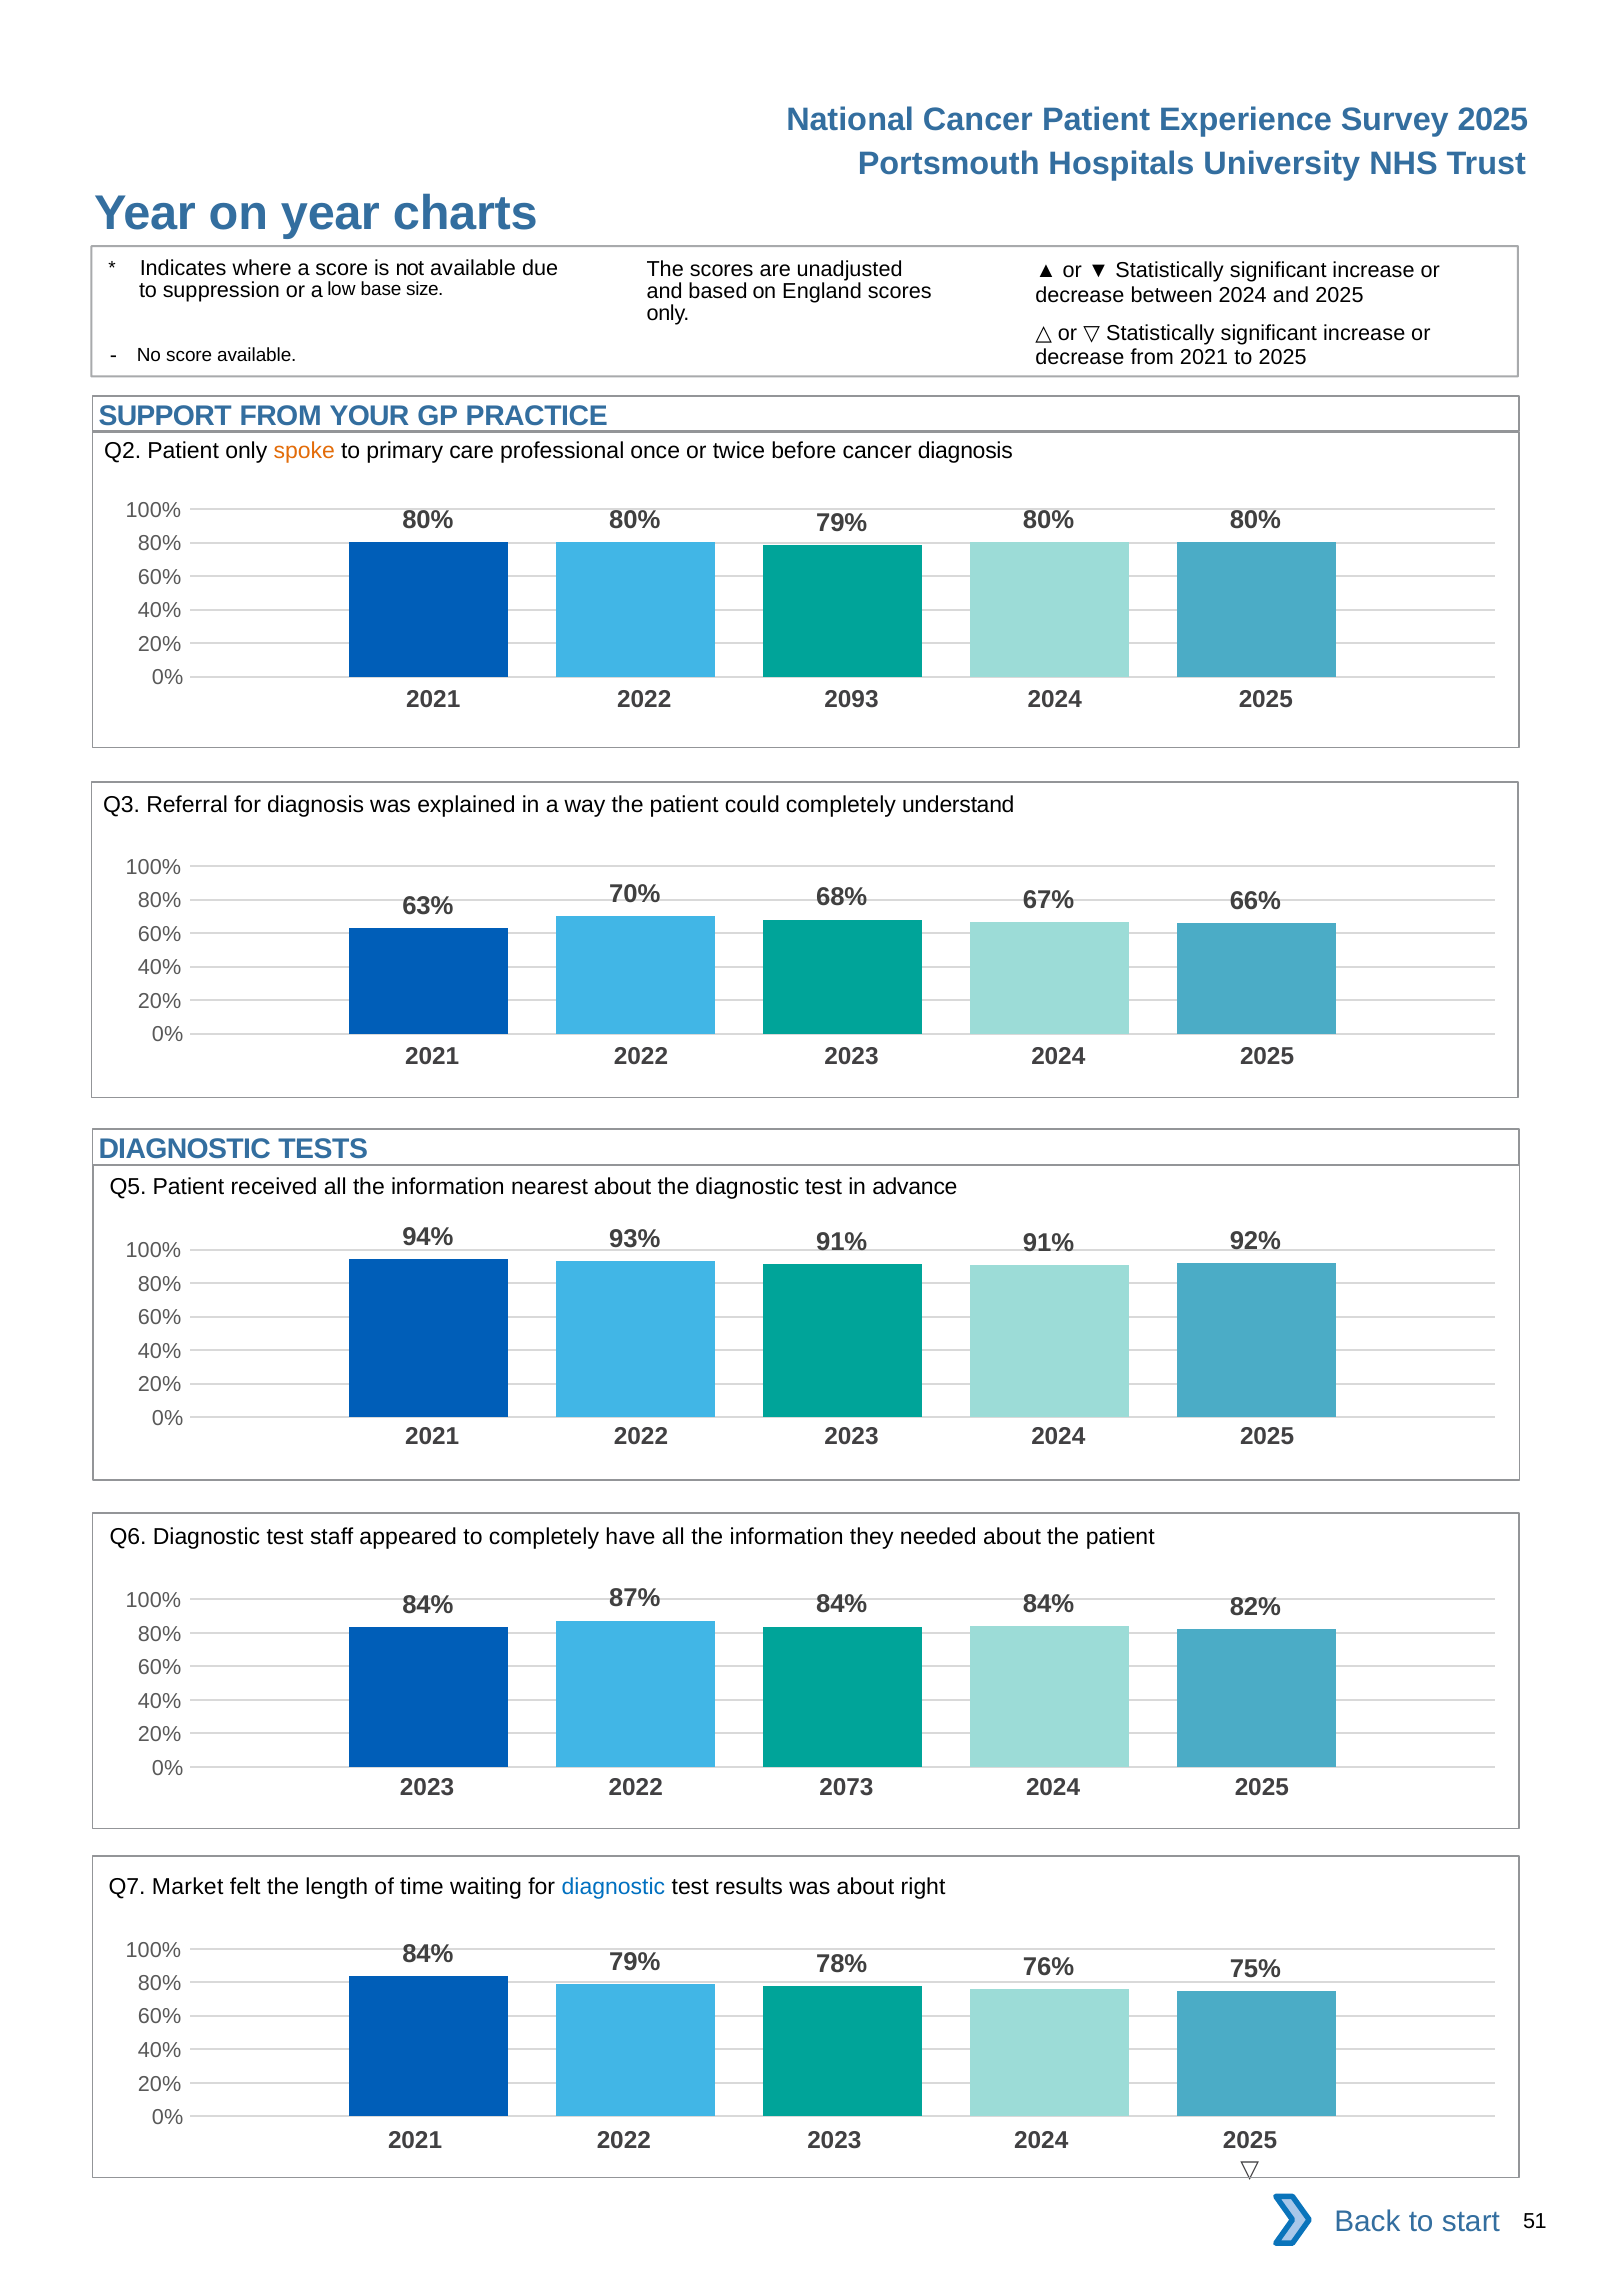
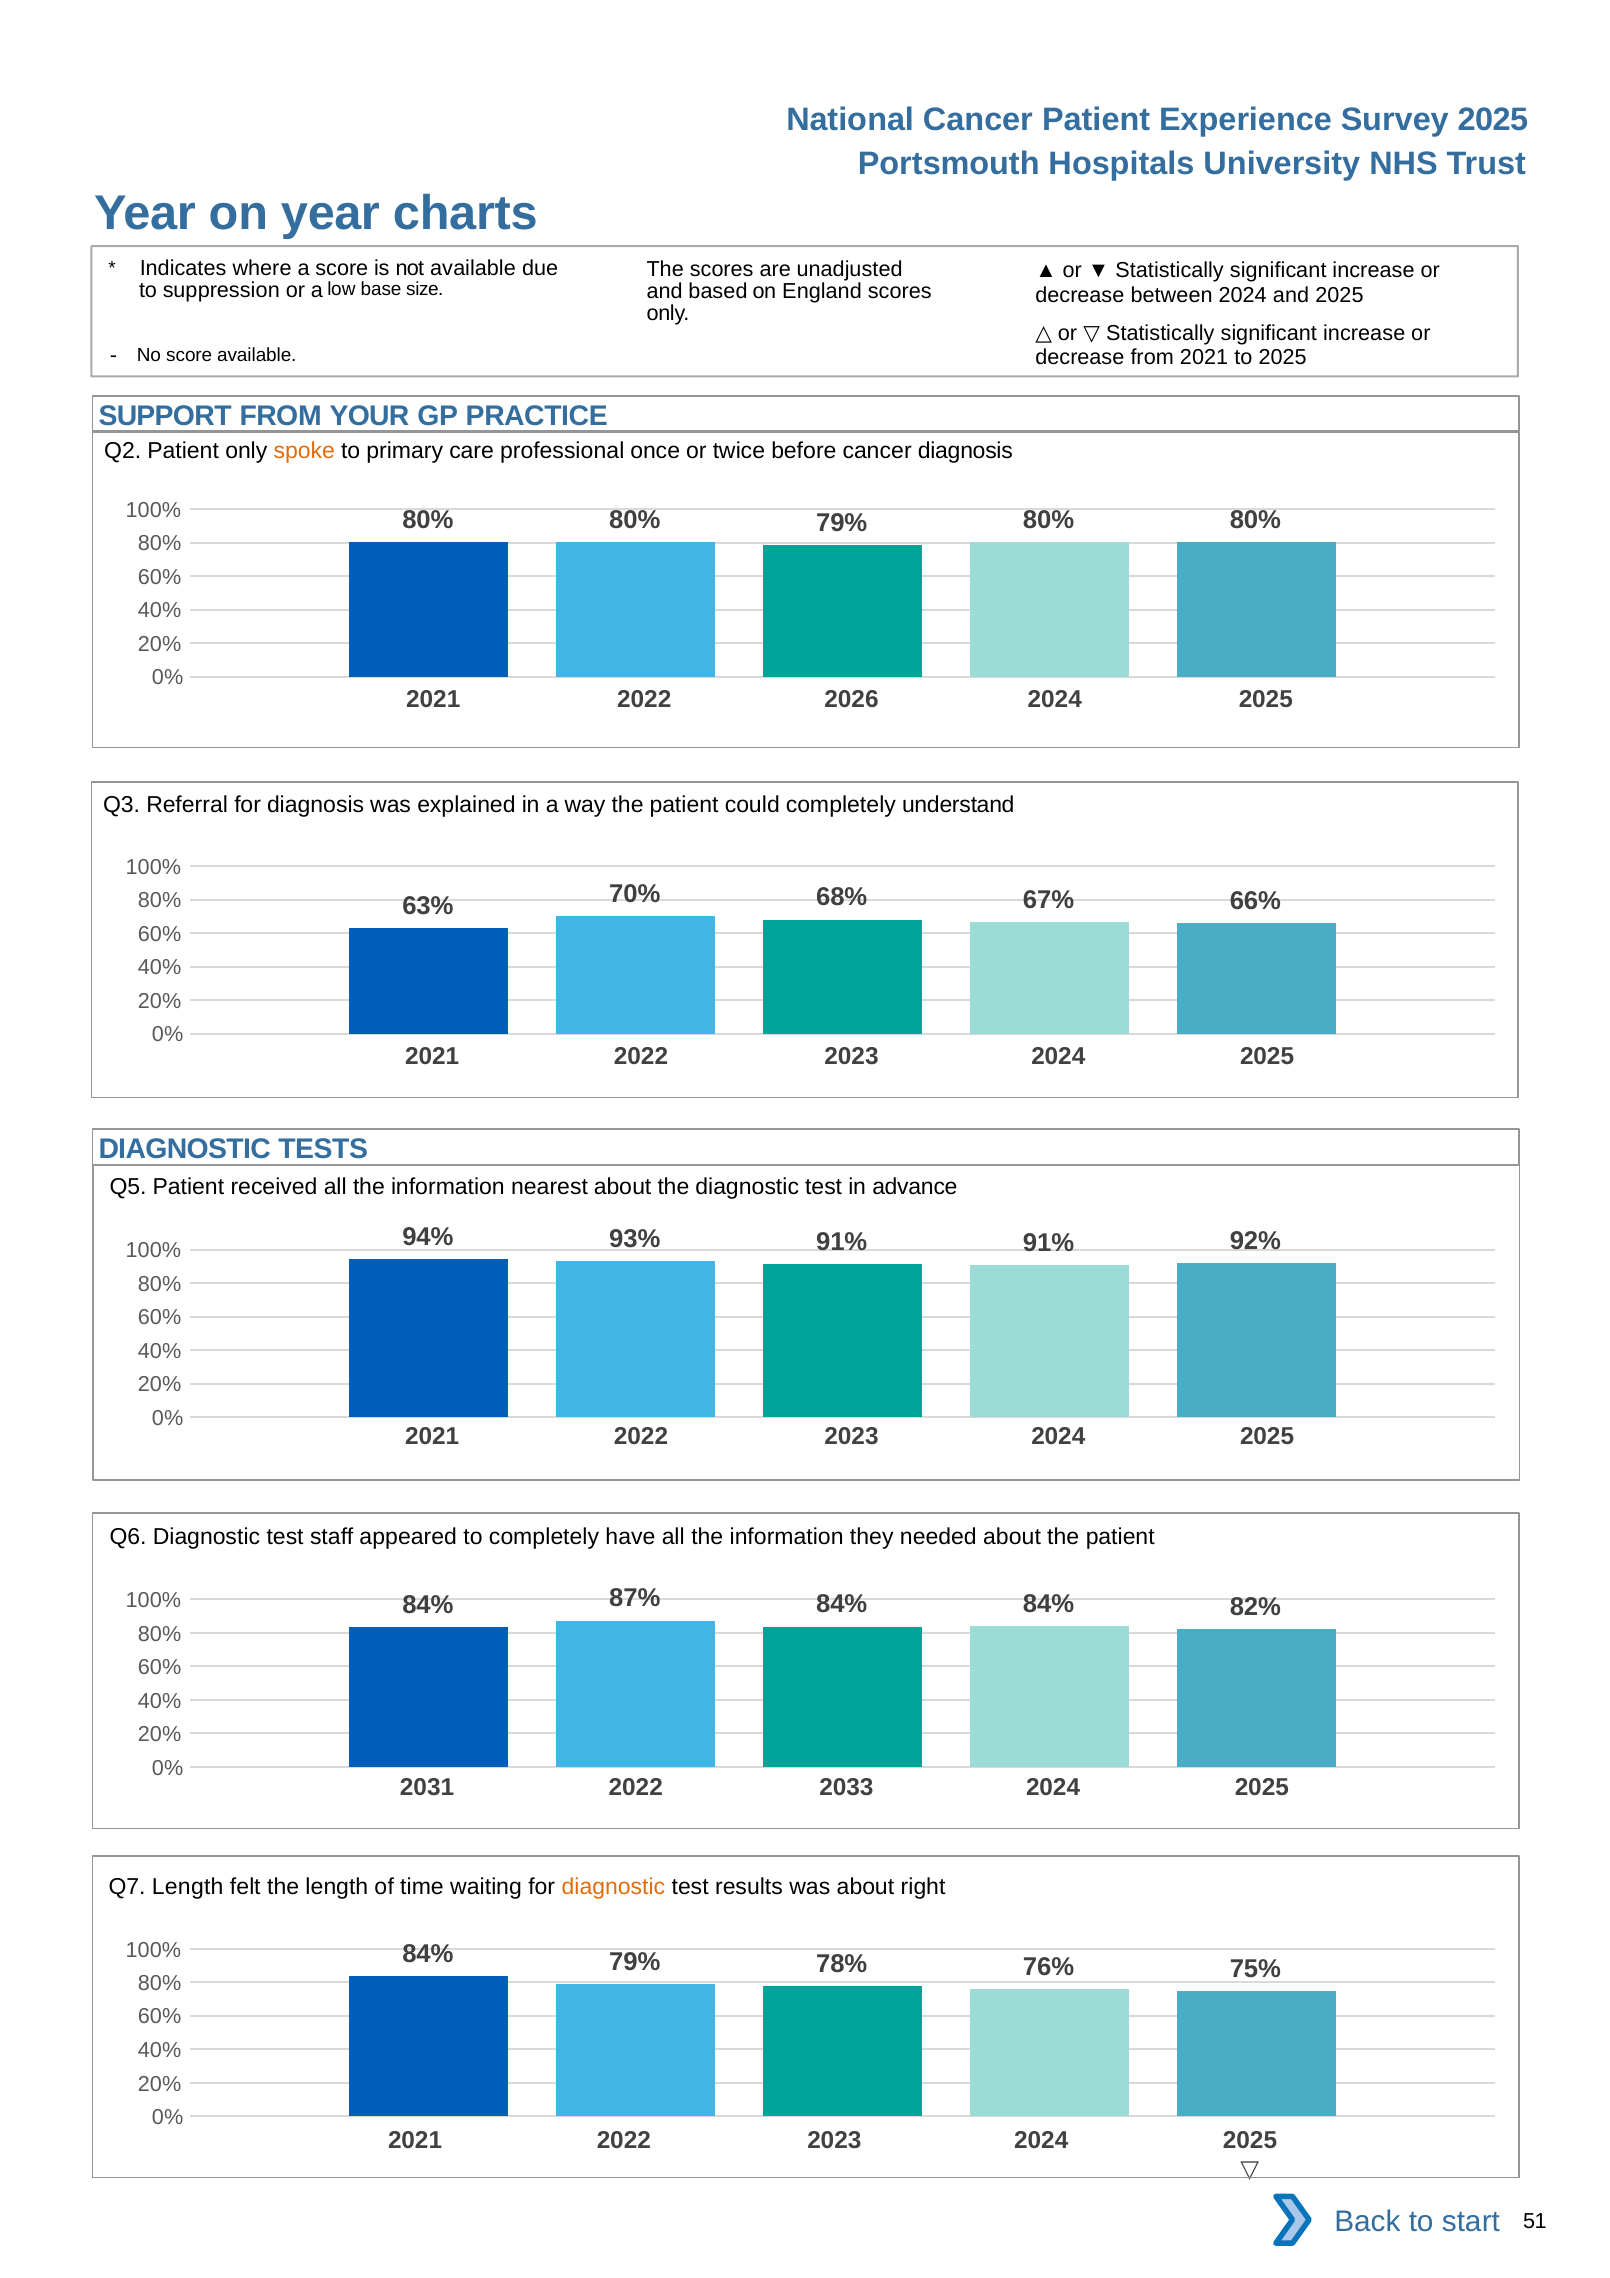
2093: 2093 -> 2026 (851, 699)
2023: 2023 -> 2031 (427, 1787)
2073: 2073 -> 2033 (846, 1787)
Q7 Market: Market -> Length (188, 1887)
diagnostic colour: blue -> orange (613, 1887)
